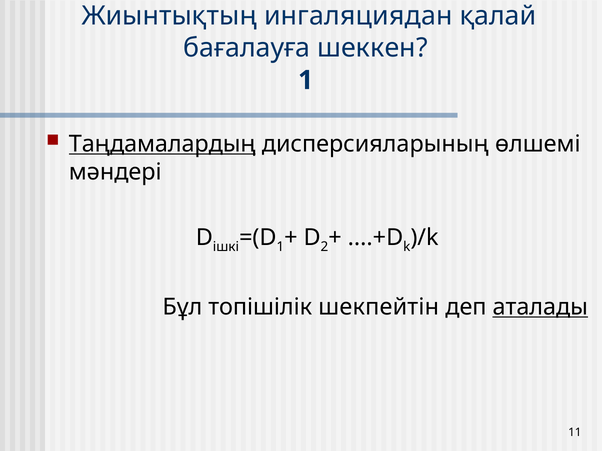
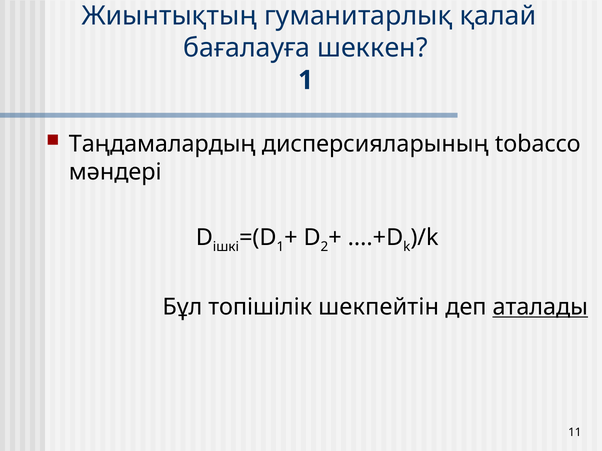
ингаляциядан: ингаляциядан -> гуманитарлық (358, 16)
Таңдамалардың underline: present -> none (162, 144)
өлшемі: өлшемі -> tobacco (538, 144)
